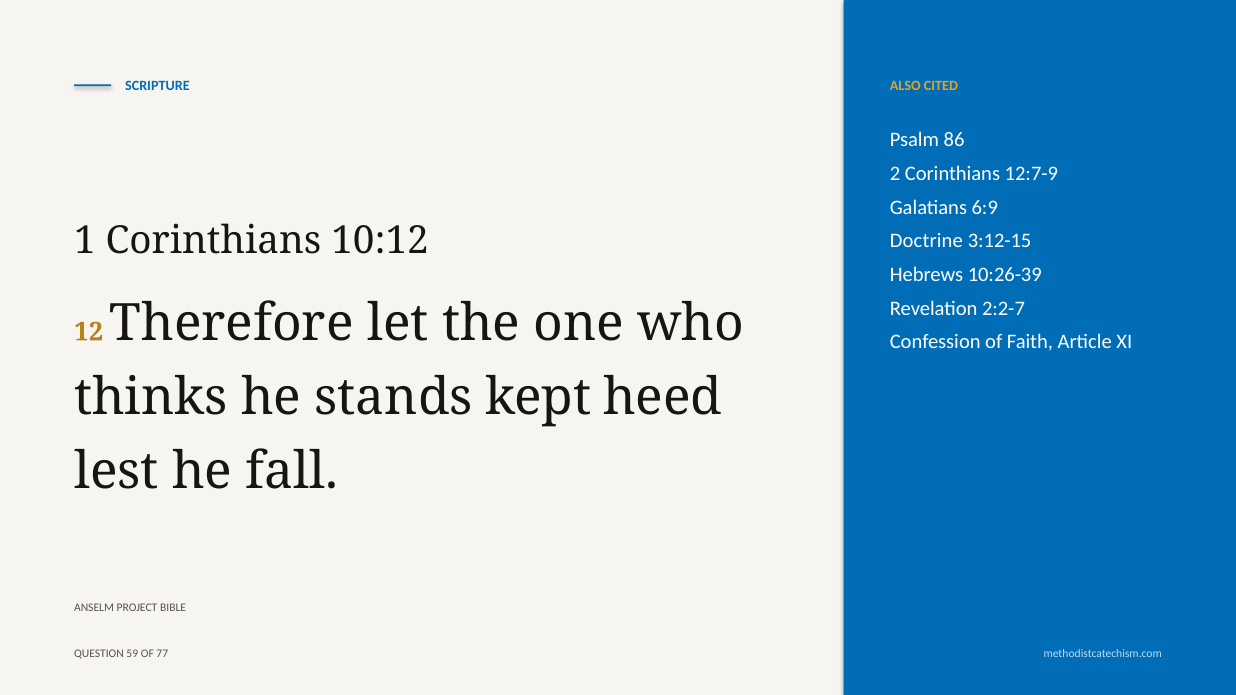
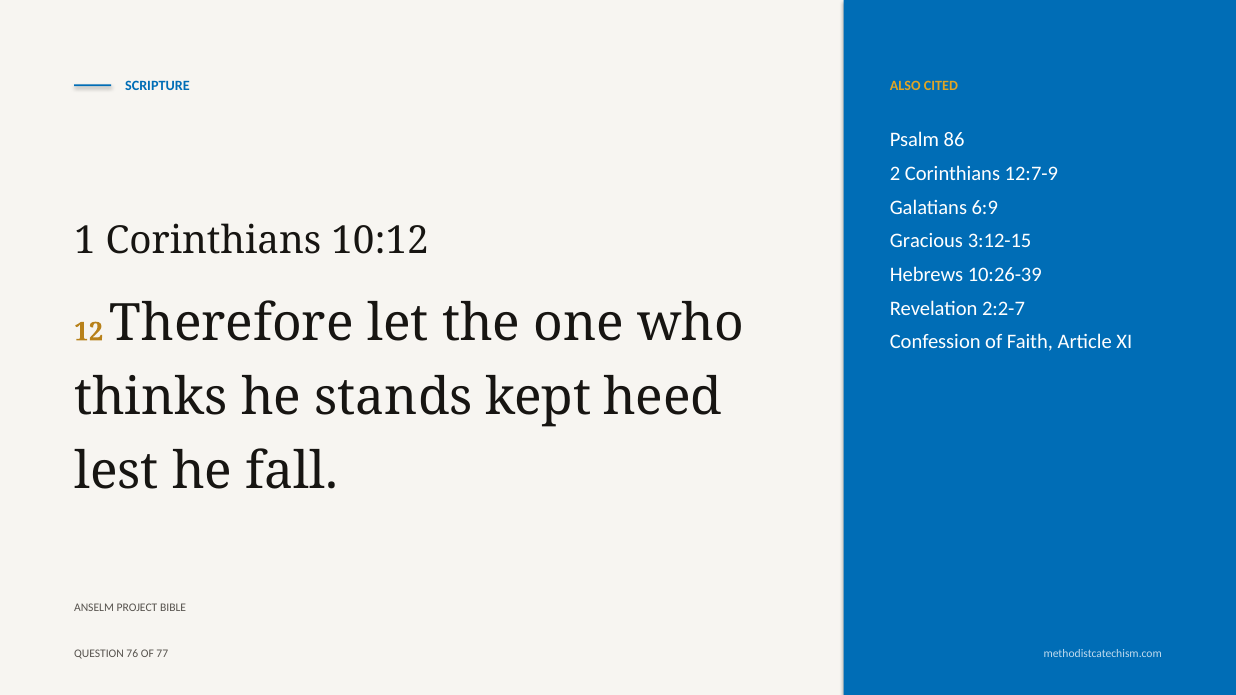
Doctrine: Doctrine -> Gracious (926, 241)
59: 59 -> 76 (132, 654)
